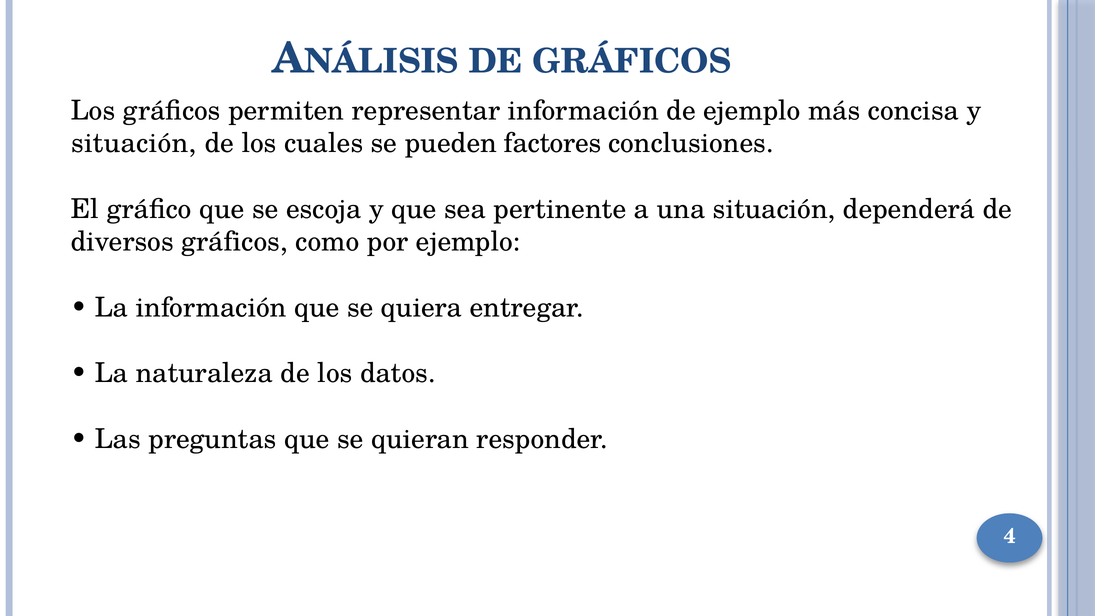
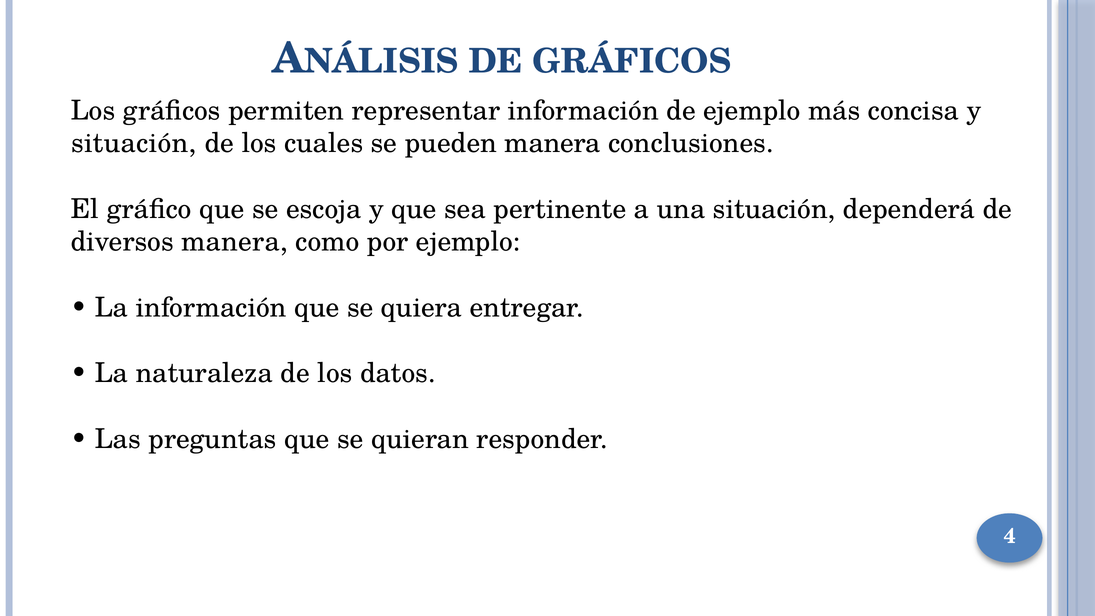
pueden factores: factores -> manera (553, 143)
diversos gráficos: gráficos -> manera (234, 242)
